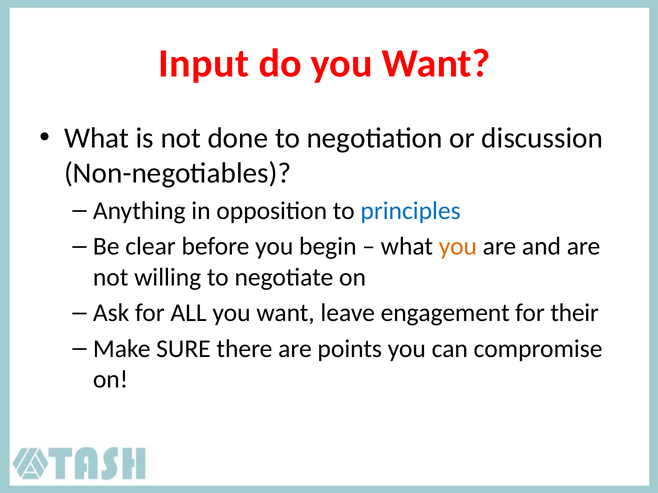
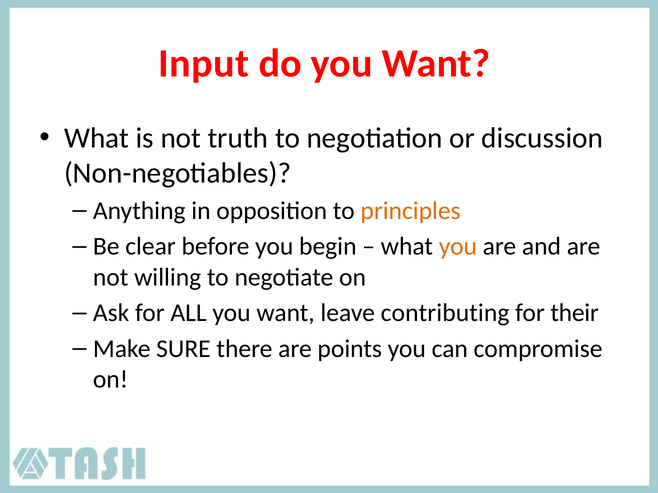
done: done -> truth (238, 138)
principles colour: blue -> orange (411, 211)
engagement: engagement -> contributing (445, 313)
